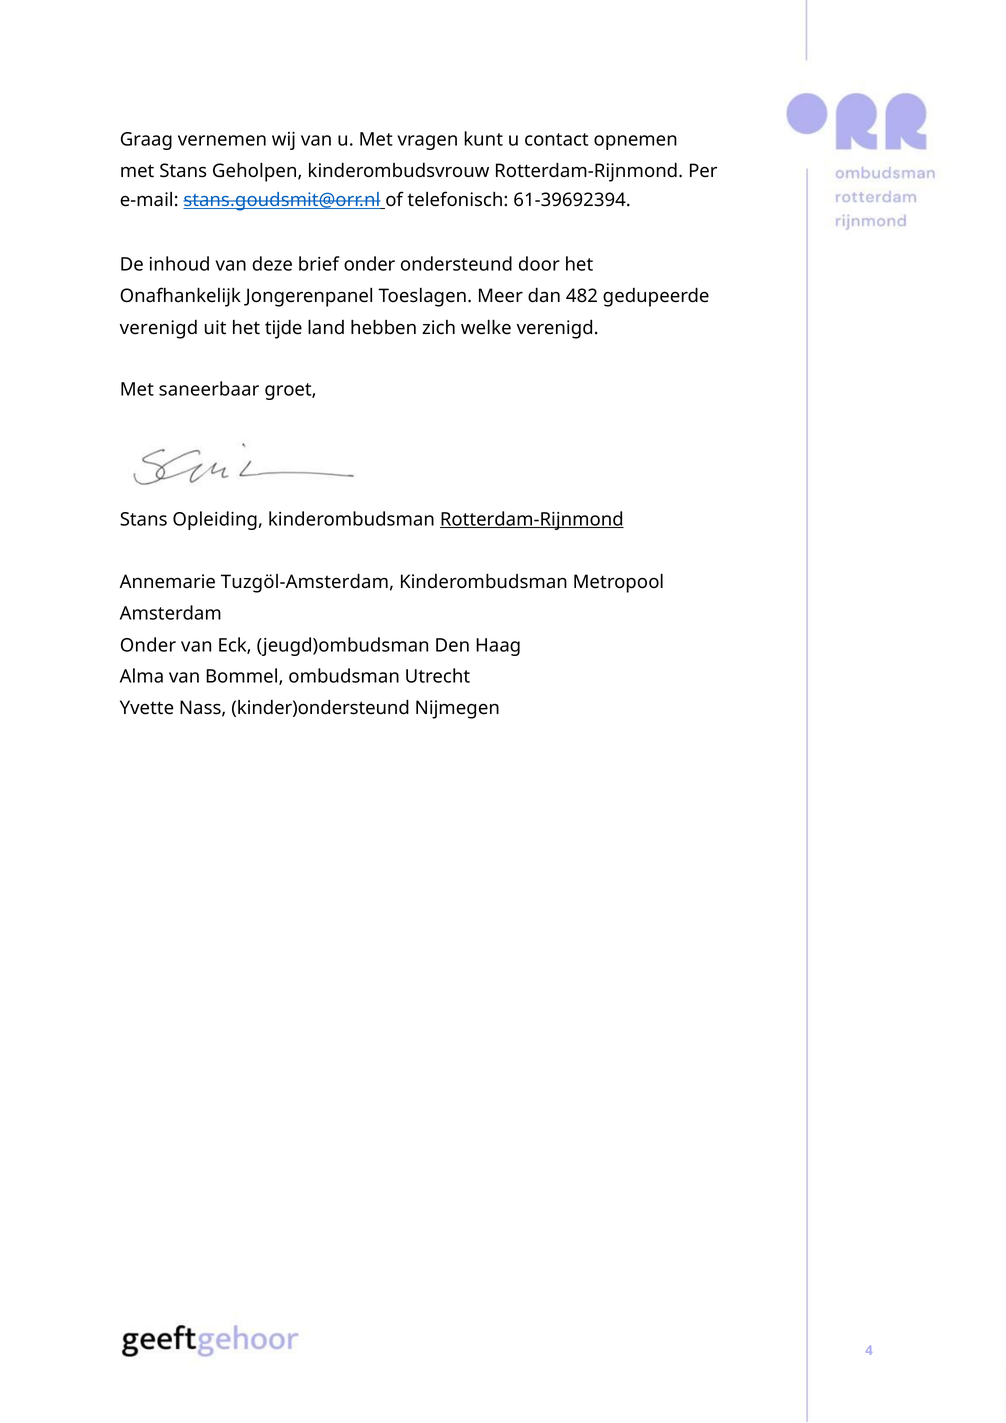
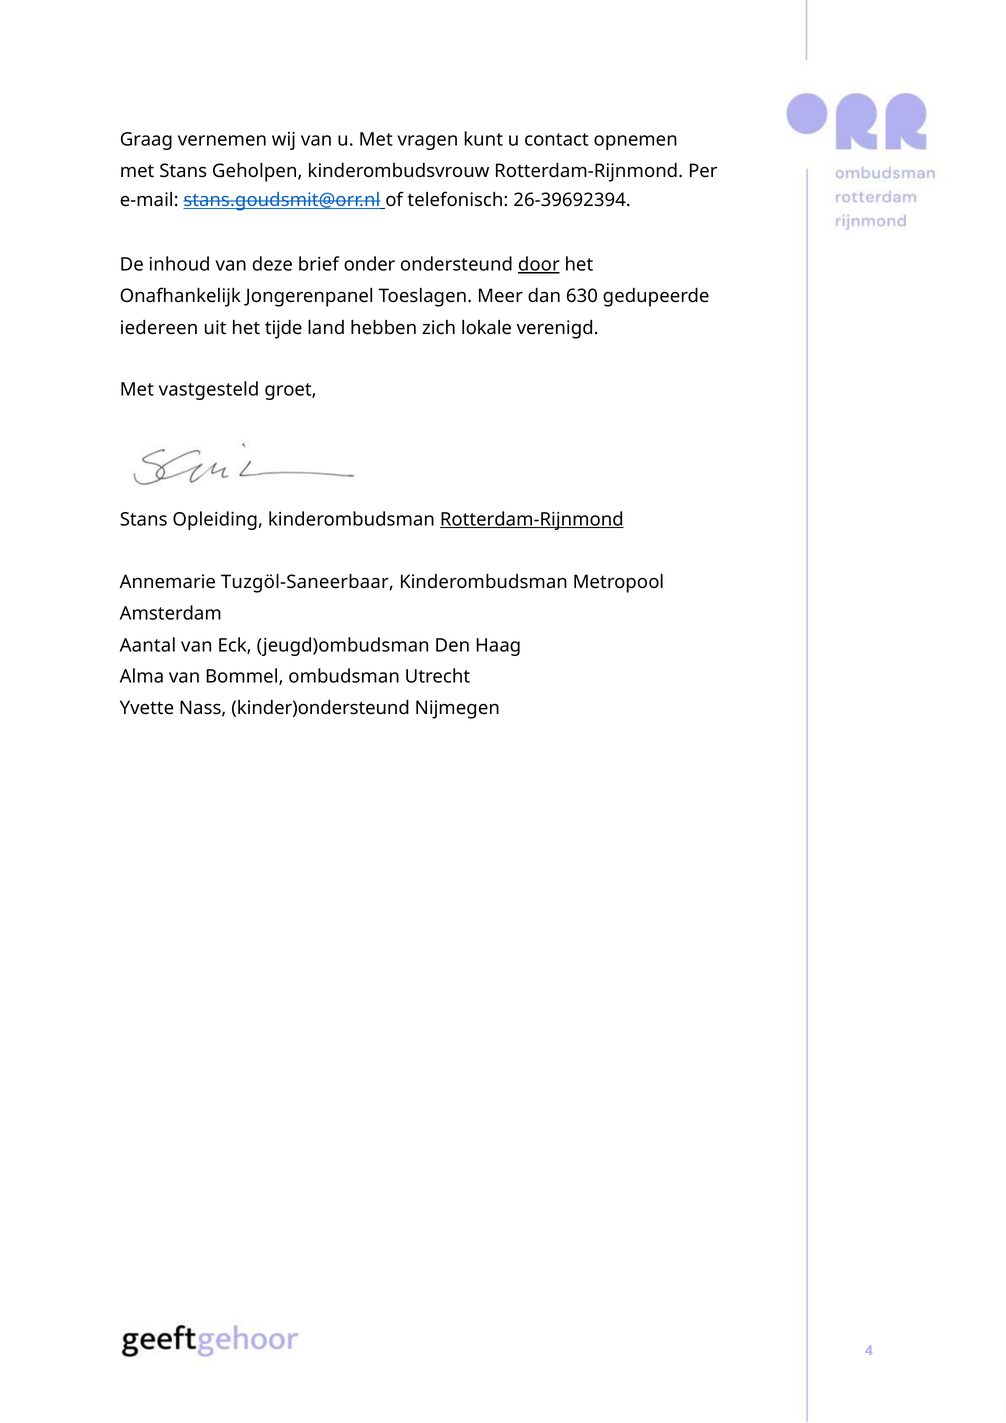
61-39692394: 61-39692394 -> 26-39692394 (572, 200)
door underline: none -> present (539, 265)
482: 482 -> 630 (582, 296)
verenigd: verenigd -> iedereen (159, 328)
welke: welke -> lokale (486, 328)
saneerbaar: saneerbaar -> vastgesteld (209, 390)
Tuzgöl-Amsterdam: Tuzgöl-Amsterdam -> Tuzgöl-Saneerbaar (307, 582)
Onder: Onder -> Aantal (148, 645)
